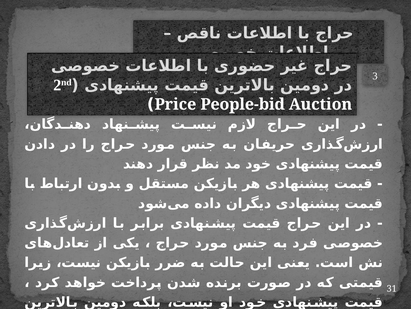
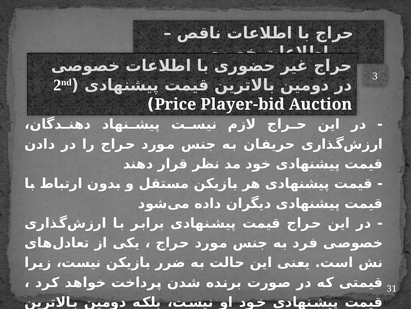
People-bid: People-bid -> Player-bid (243, 104)
